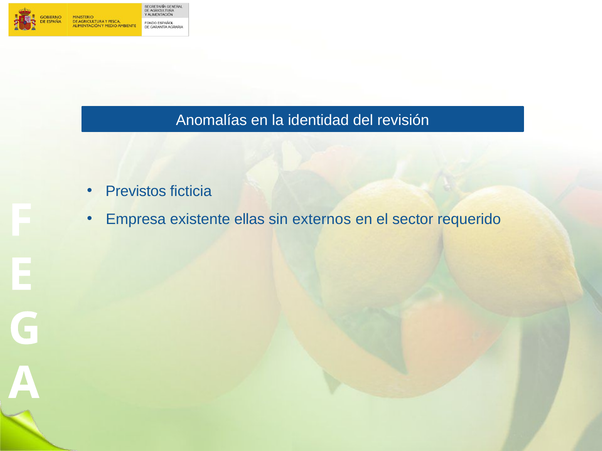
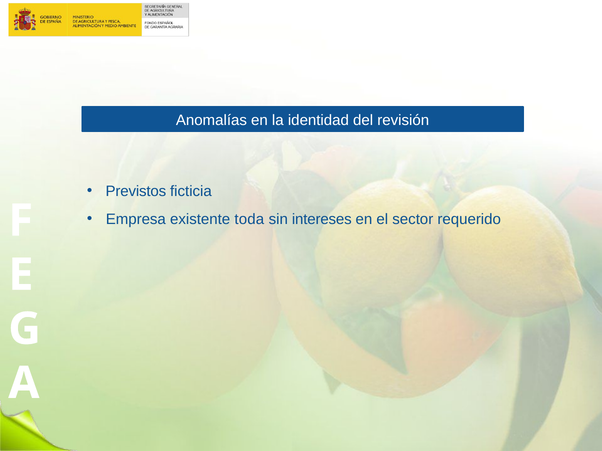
ellas: ellas -> toda (249, 219)
externos: externos -> intereses (322, 219)
